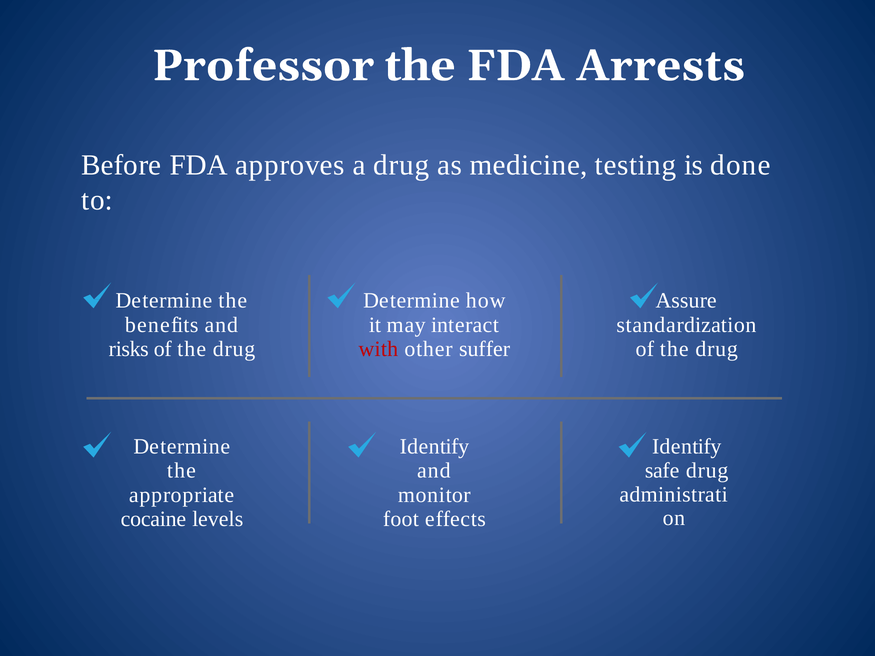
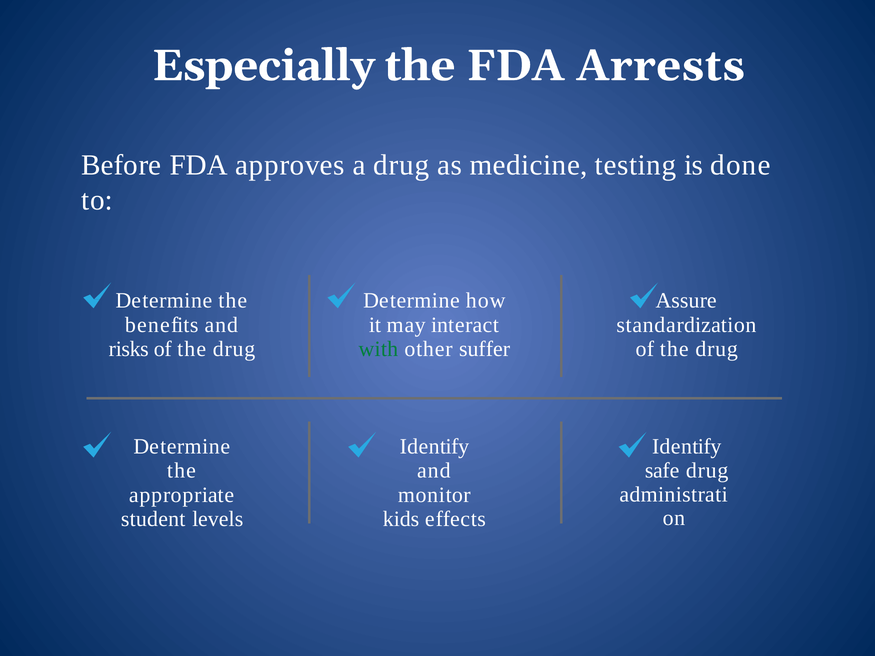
Professor: Professor -> Especially (264, 66)
with colour: red -> green (378, 349)
cocaine: cocaine -> student (153, 519)
foot: foot -> kids (401, 519)
